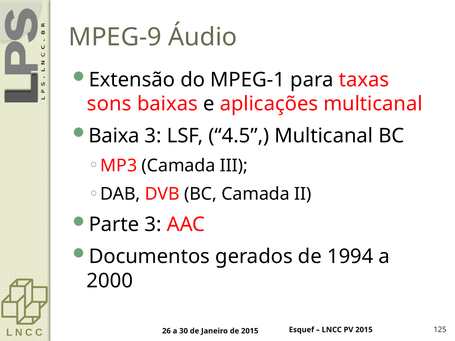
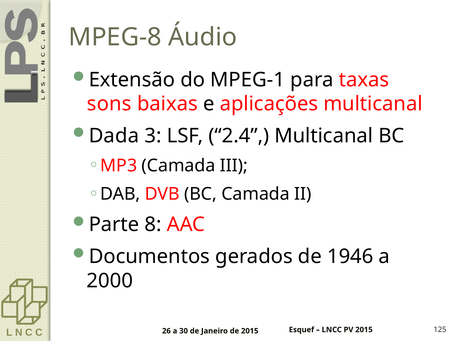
MPEG-9: MPEG-9 -> MPEG-8 (115, 37)
Baixa: Baixa -> Dada (114, 136)
4.5: 4.5 -> 2.4 (239, 136)
Parte 3: 3 -> 8 (153, 225)
1994: 1994 -> 1946 (350, 257)
